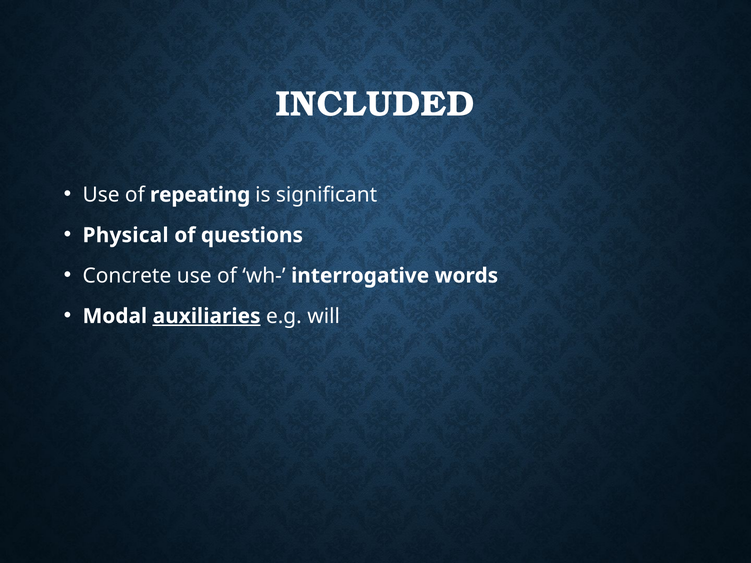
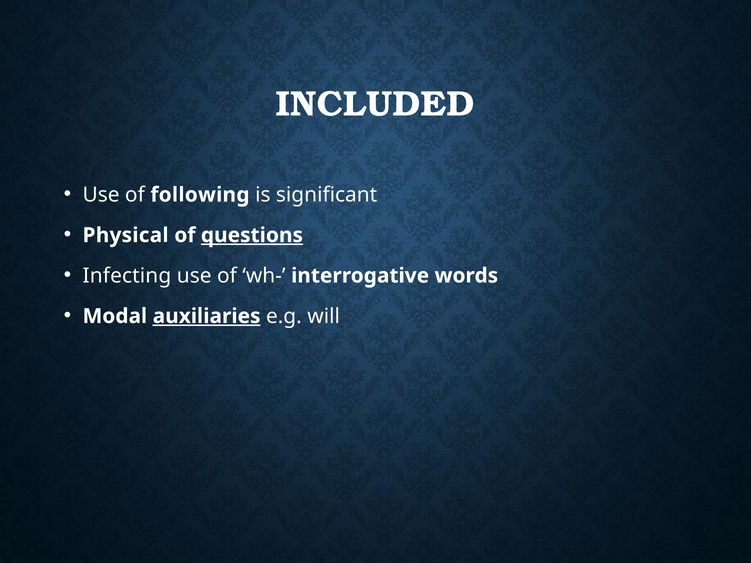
repeating: repeating -> following (200, 195)
questions underline: none -> present (252, 235)
Concrete: Concrete -> Infecting (127, 276)
